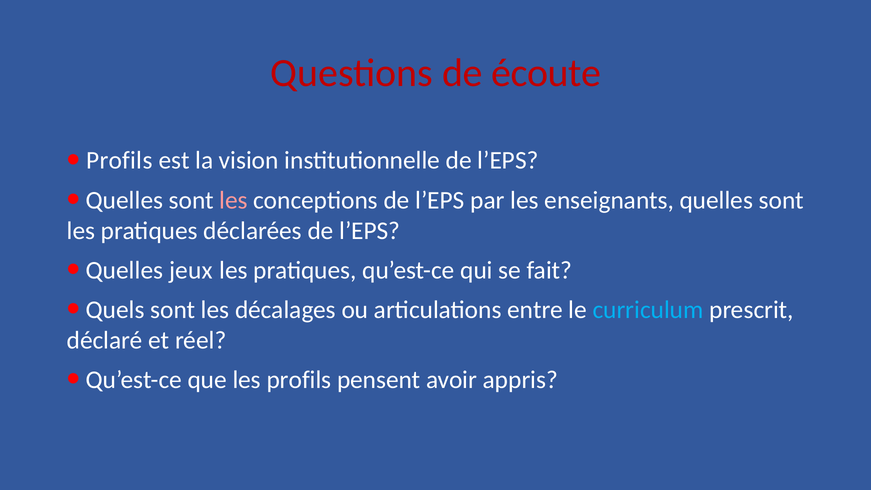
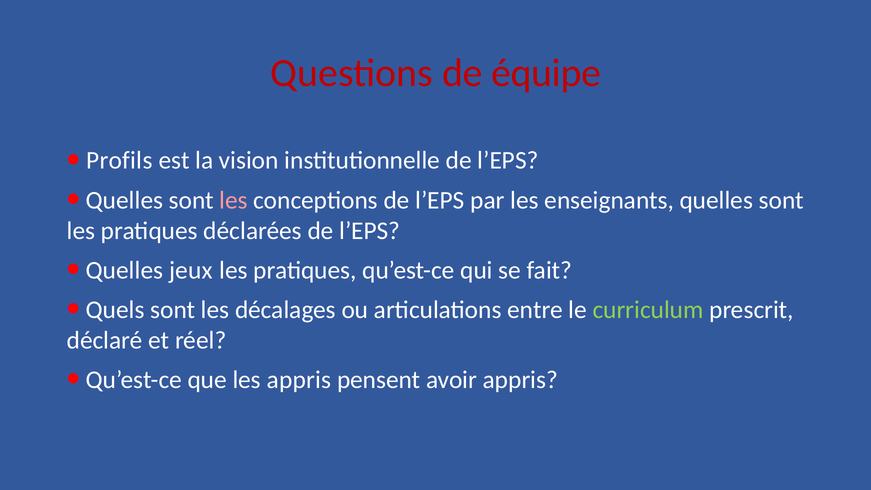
écoute: écoute -> équipe (546, 73)
curriculum colour: light blue -> light green (648, 310)
les profils: profils -> appris (299, 380)
